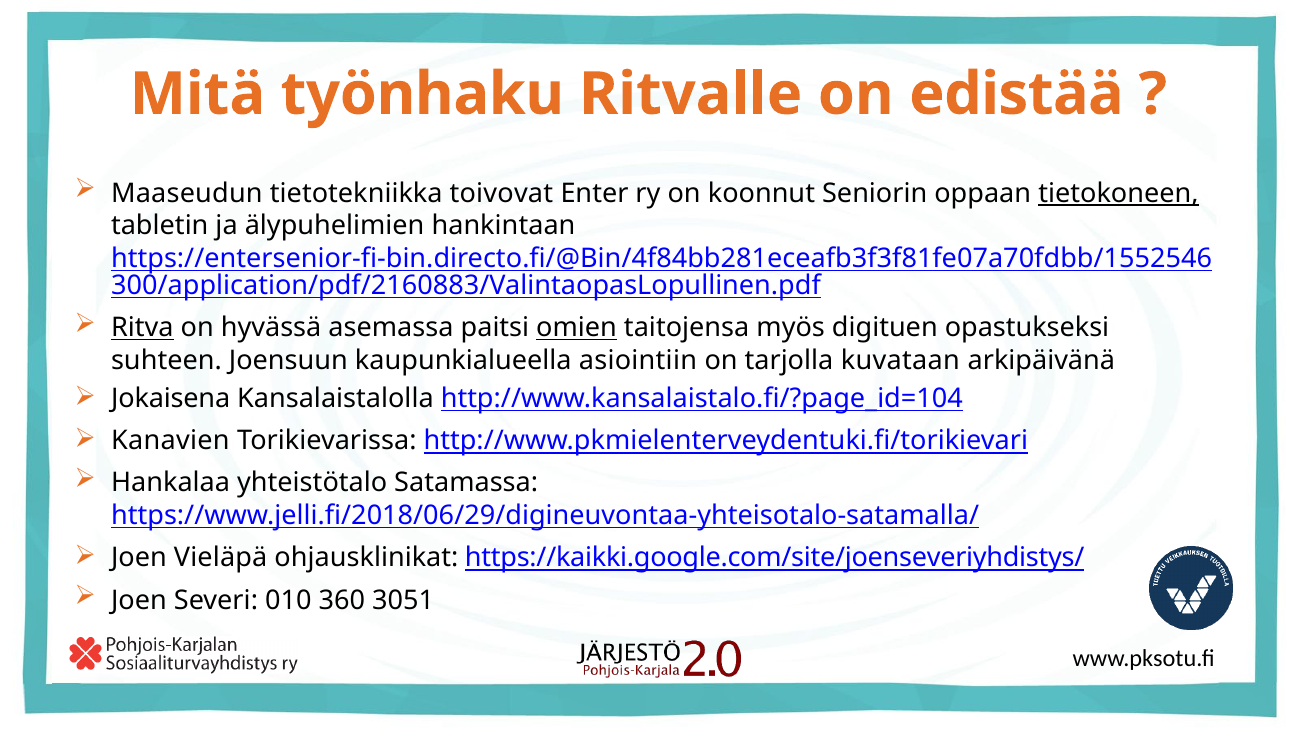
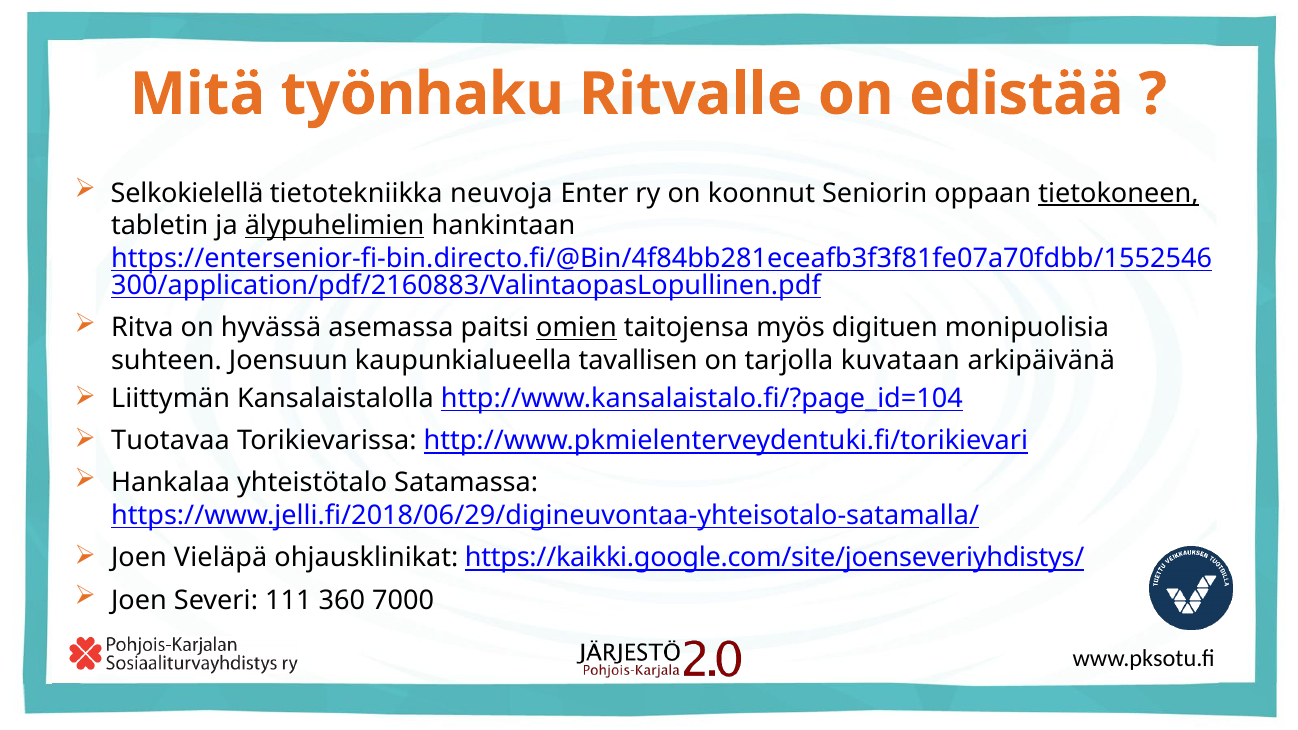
Maaseudun: Maaseudun -> Selkokielellä (187, 193)
toivovat: toivovat -> neuvoja (501, 193)
älypuhelimien underline: none -> present (335, 226)
Ritva underline: present -> none (142, 328)
opastukseksi: opastukseksi -> monipuolisia (1027, 328)
asiointiin: asiointiin -> tavallisen (638, 360)
Jokaisena: Jokaisena -> Liittymän (171, 398)
Kanavien: Kanavien -> Tuotavaa (170, 441)
010: 010 -> 111 (288, 600)
3051: 3051 -> 7000 (403, 600)
